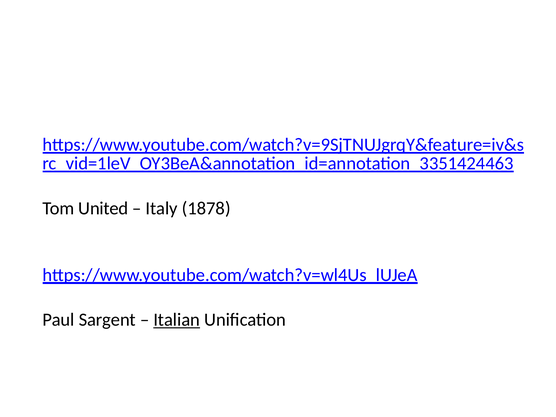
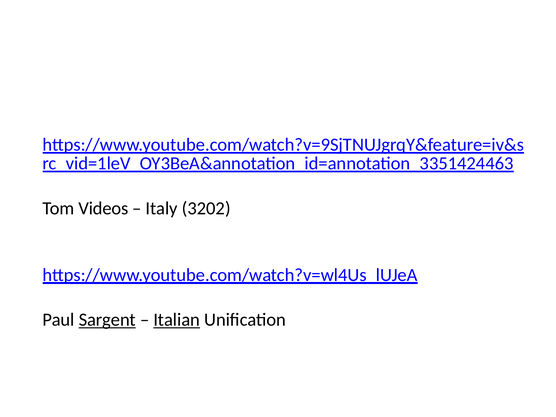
United: United -> Videos (103, 208)
1878: 1878 -> 3202 (206, 208)
Sargent underline: none -> present (107, 320)
